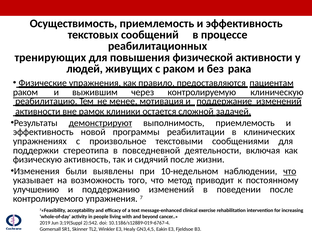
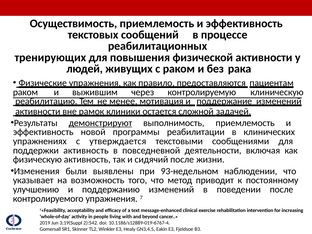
произвольное: произвольное -> утверждается (118, 141)
поддержки стереотипа: стереотипа -> активность (86, 150)
10-недельном: 10-недельном -> 93-недельном (190, 171)
что underline: present -> none (290, 171)
